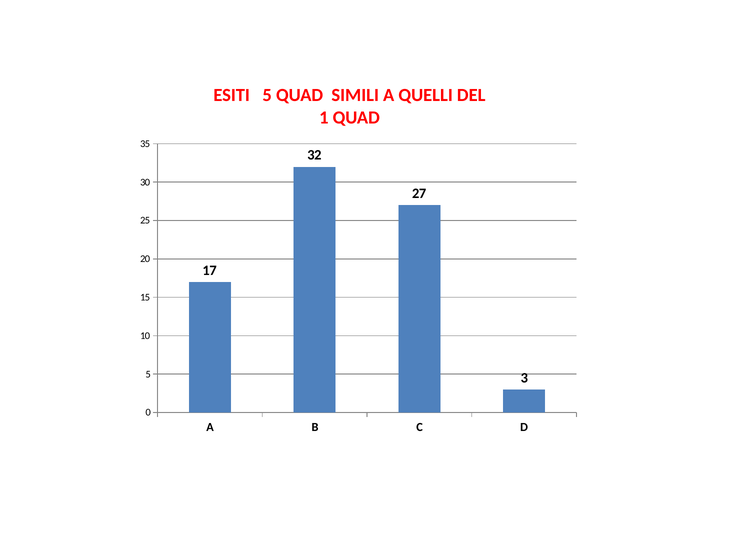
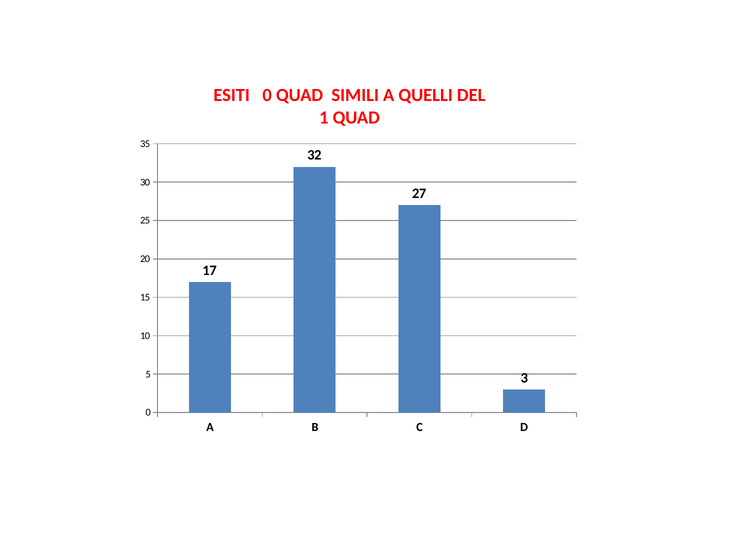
ESITI 5: 5 -> 0 (267, 95)
